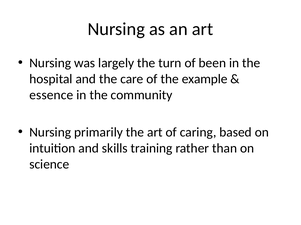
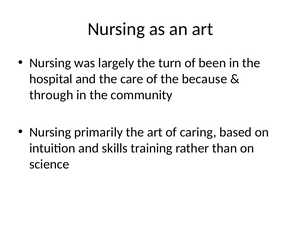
example: example -> because (204, 79)
essence: essence -> through (51, 95)
